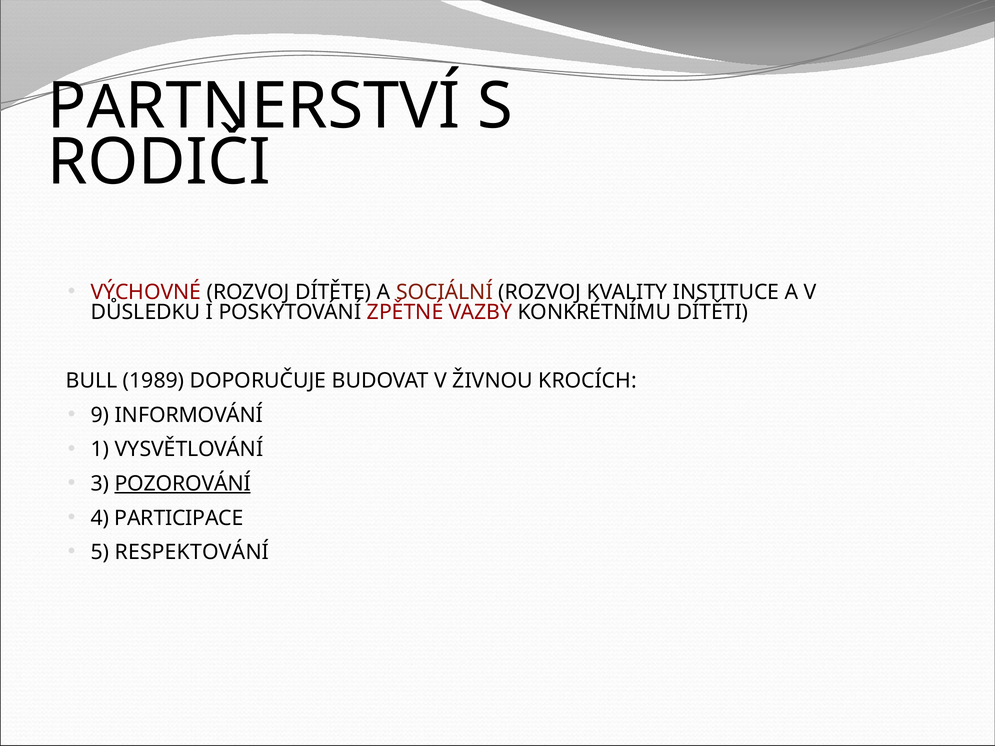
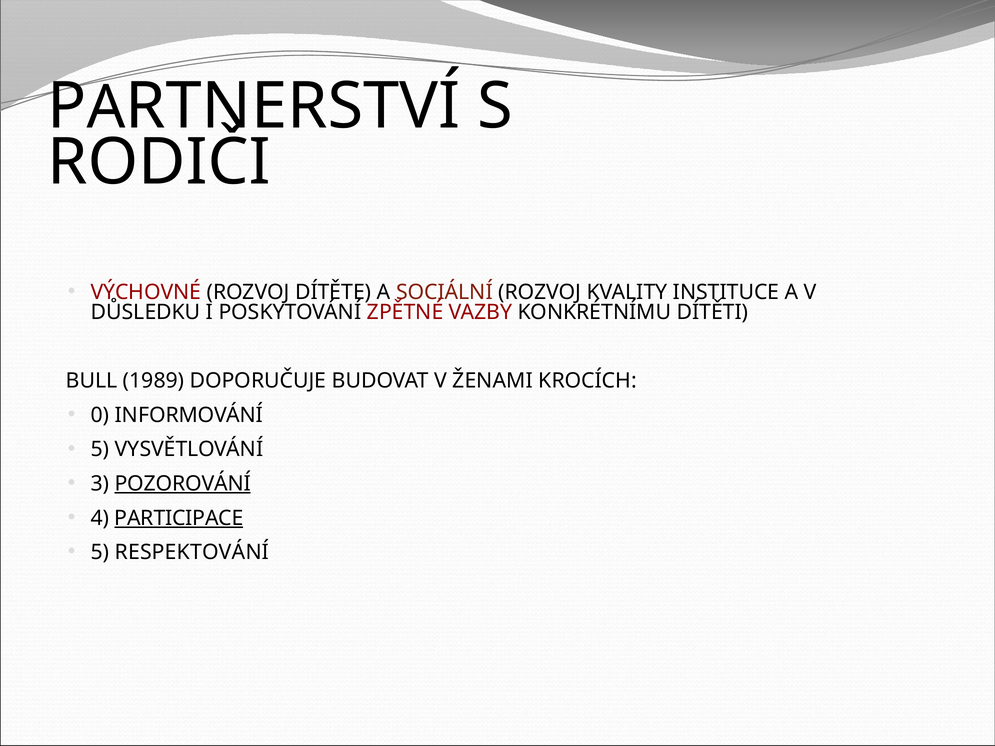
ŽIVNOU: ŽIVNOU -> ŽENAMI (493, 381)
9: 9 -> 0 (100, 415)
1: 1 -> 5 (100, 450)
PARTICIPACE underline: none -> present (179, 518)
